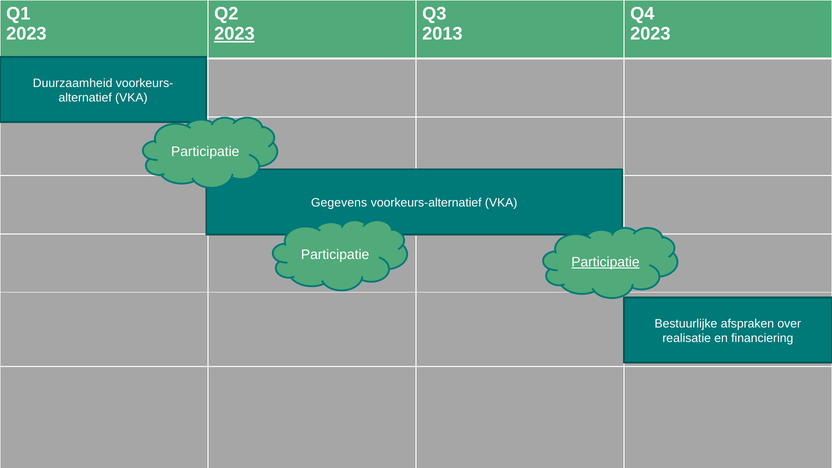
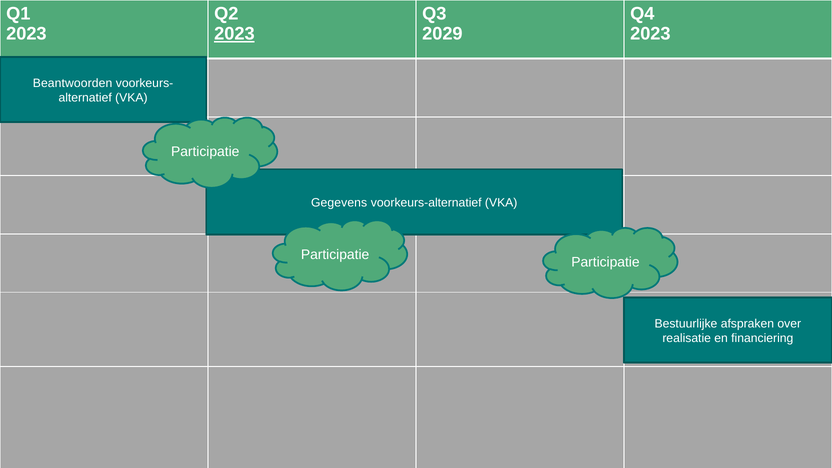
2013: 2013 -> 2029 (442, 34)
Duurzaamheid: Duurzaamheid -> Beantwoorden (73, 83)
Participatie underline: present -> none (605, 262)
